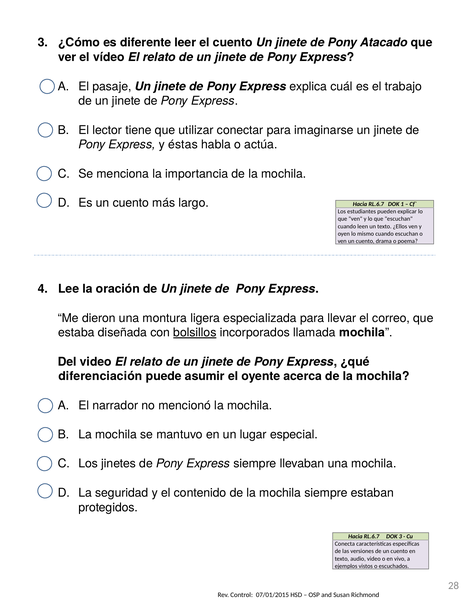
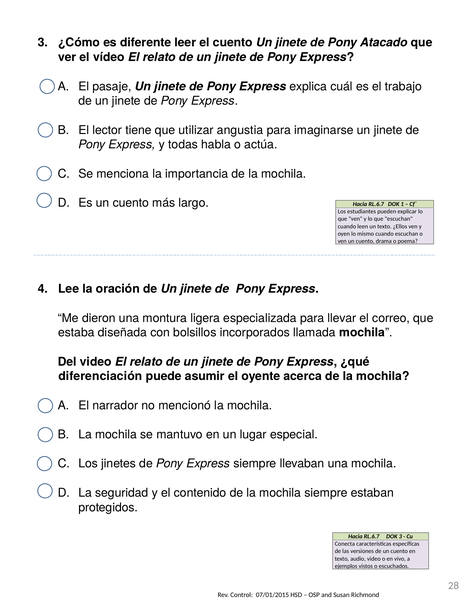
conectar: conectar -> angustia (240, 130)
éstas: éstas -> todas (183, 145)
bolsillos underline: present -> none (195, 333)
